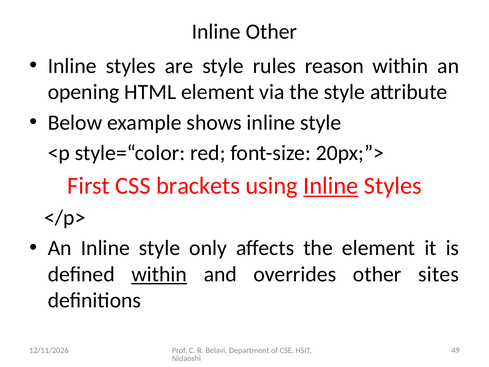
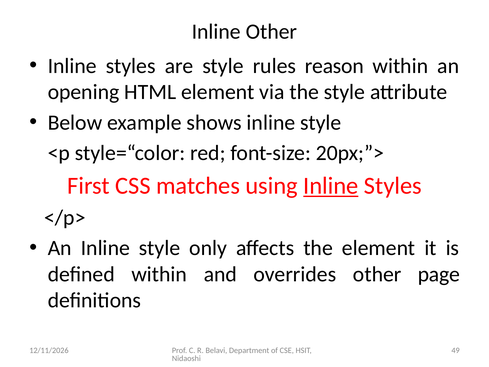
brackets: brackets -> matches (198, 186)
within underline: present -> none (159, 274)
sites: sites -> page (439, 274)
